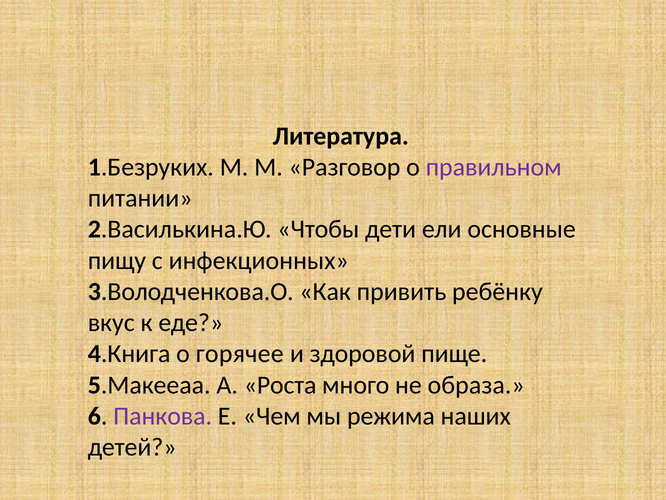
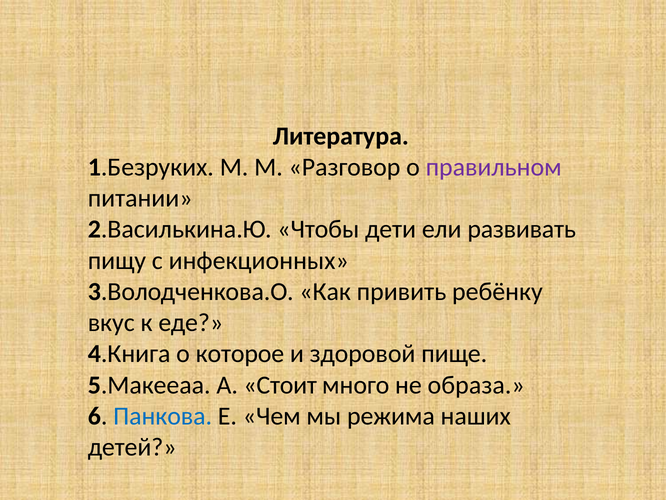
основные: основные -> развивать (522, 229)
горячее: горячее -> которое (240, 354)
Роста: Роста -> Стоит (280, 385)
Панкова colour: purple -> blue (163, 416)
